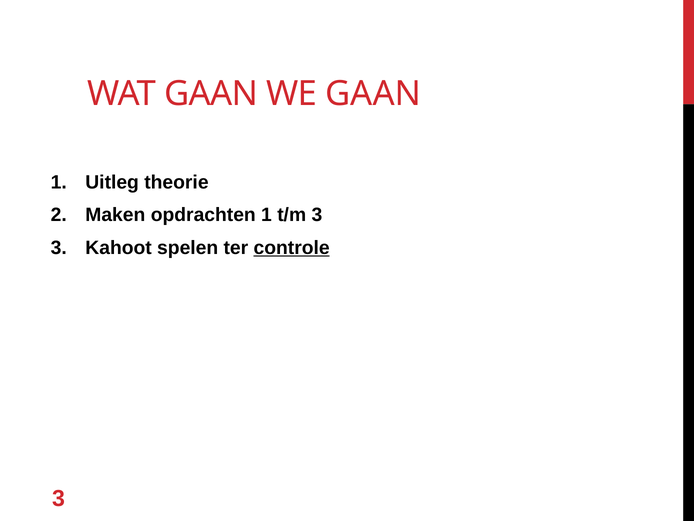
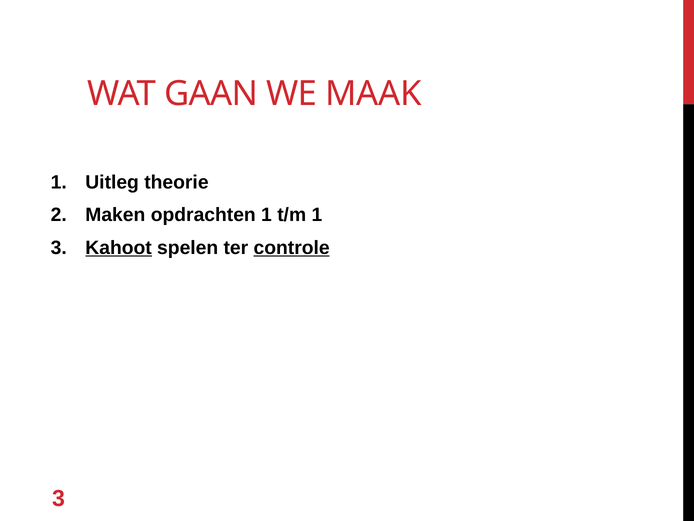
WE GAAN: GAAN -> MAAK (373, 94)
t/m 3: 3 -> 1 (317, 215)
Kahoot underline: none -> present (119, 248)
